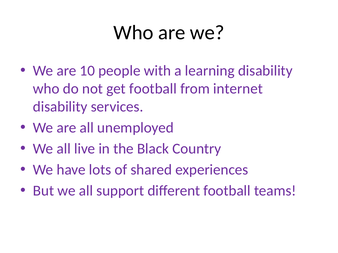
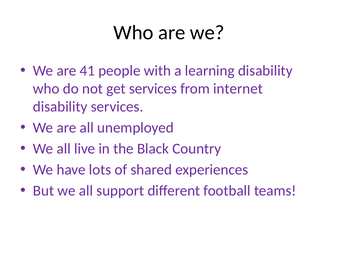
10: 10 -> 41 (87, 71)
get football: football -> services (153, 89)
